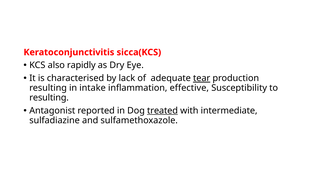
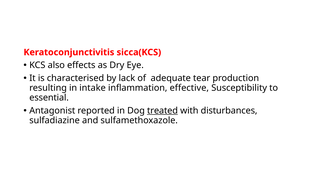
rapidly: rapidly -> effects (81, 65)
tear underline: present -> none (202, 78)
resulting: resulting -> essential (49, 98)
intermediate: intermediate -> disturbances (229, 111)
